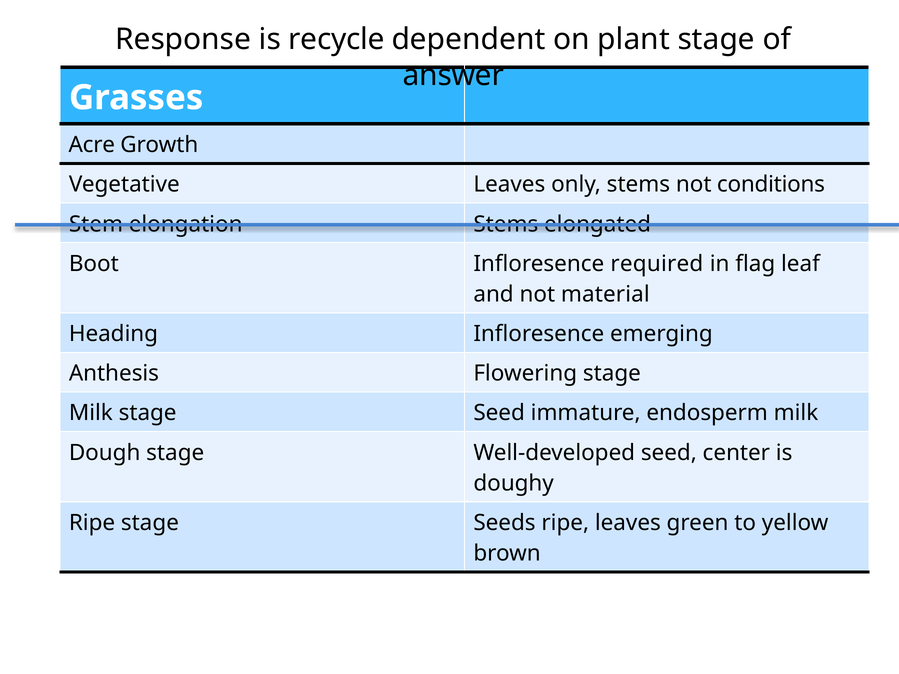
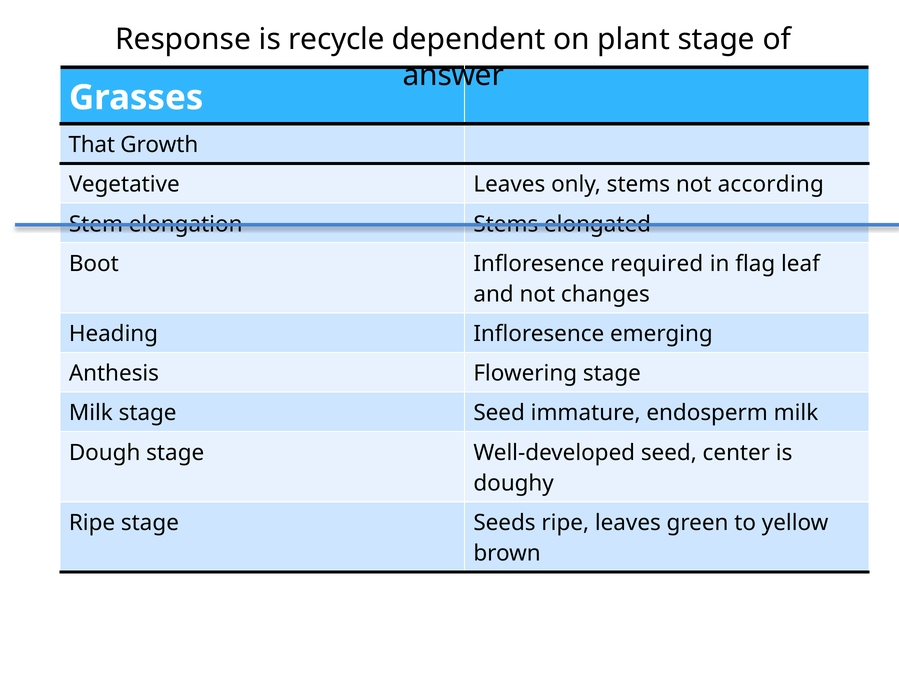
Acre: Acre -> That (92, 145)
conditions: conditions -> according (771, 185)
material: material -> changes (605, 294)
